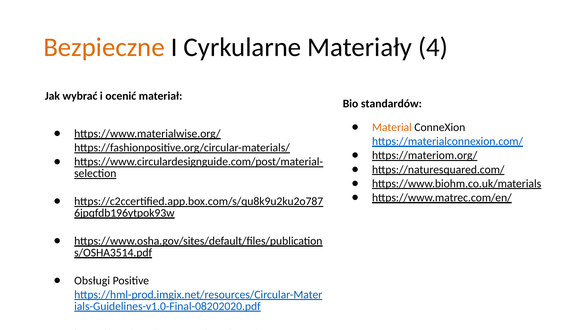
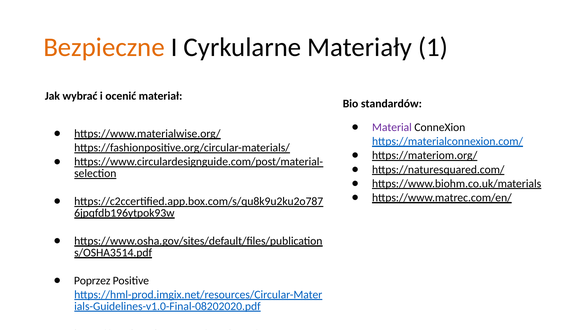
4: 4 -> 1 (433, 47)
Material colour: orange -> purple (392, 127)
Obsługi: Obsługi -> Poprzez (92, 280)
